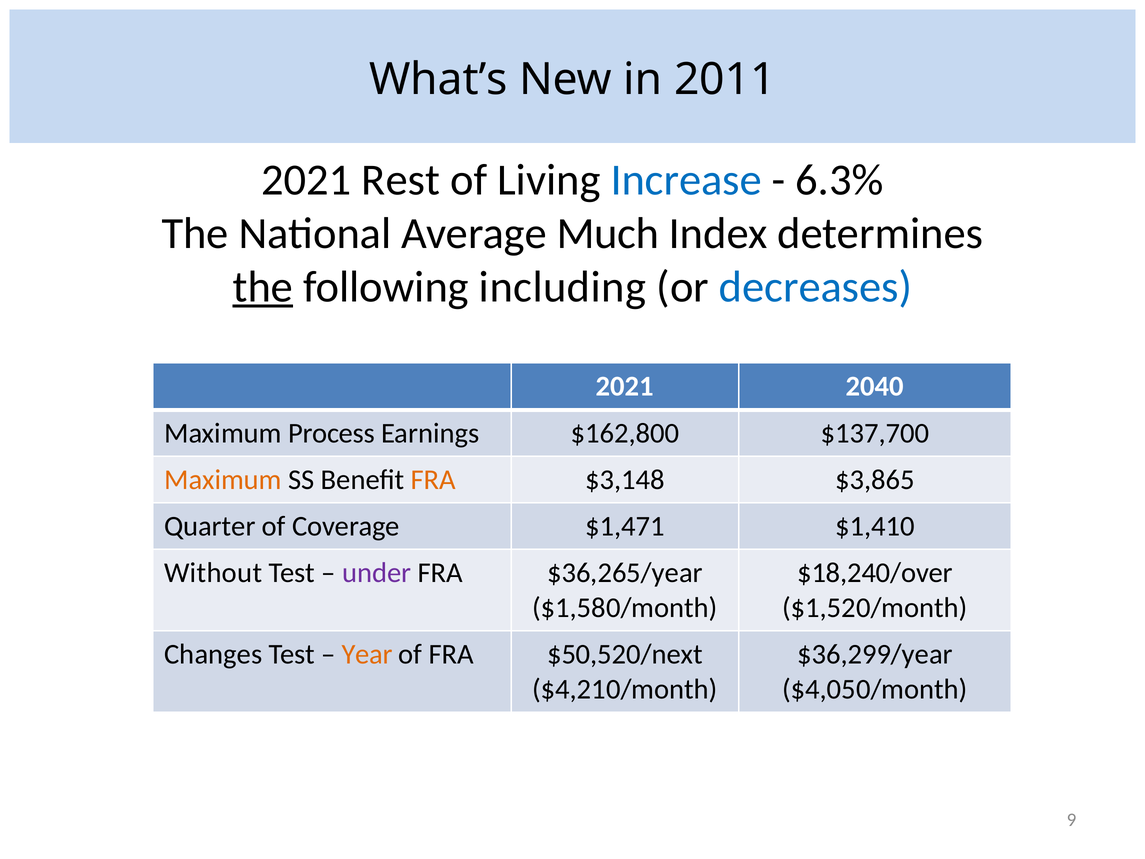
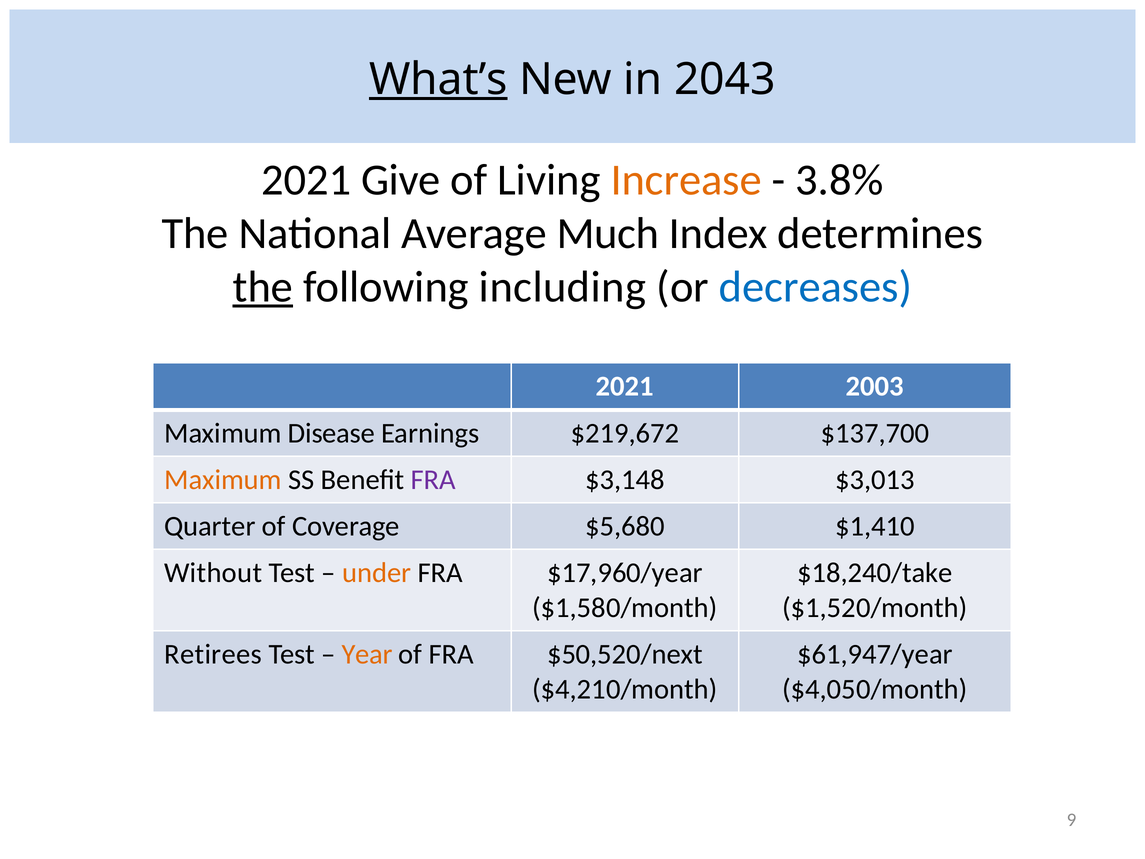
What’s underline: none -> present (438, 79)
2011: 2011 -> 2043 (725, 79)
Rest: Rest -> Give (401, 180)
Increase colour: blue -> orange (686, 180)
6.3%: 6.3% -> 3.8% (839, 180)
2040: 2040 -> 2003 (875, 386)
Process: Process -> Disease (331, 433)
$162,800: $162,800 -> $219,672 (625, 433)
FRA colour: orange -> purple (433, 480)
$3,865: $3,865 -> $3,013 (875, 480)
$1,471: $1,471 -> $5,680 (625, 526)
under colour: purple -> orange (377, 573)
$36,265/year: $36,265/year -> $17,960/year (625, 573)
$18,240/over: $18,240/over -> $18,240/take (875, 573)
Changes: Changes -> Retirees (213, 654)
$36,299/year: $36,299/year -> $61,947/year (875, 654)
